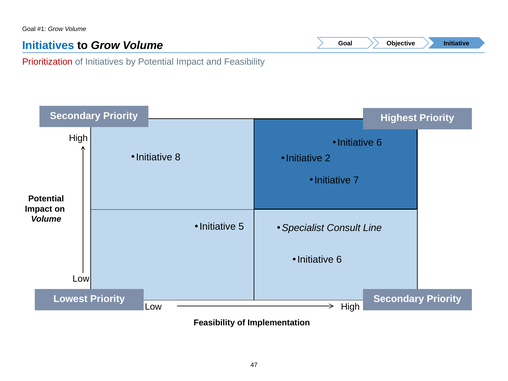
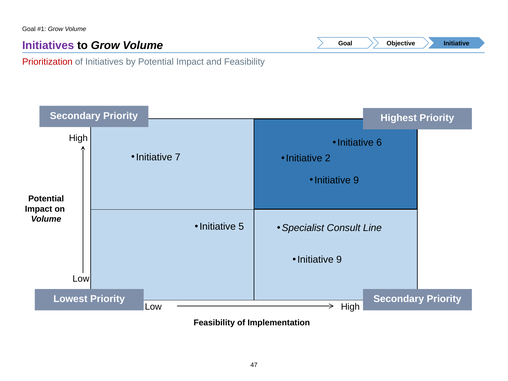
Initiatives colour: blue -> purple (48, 45)
8: 8 -> 7 (178, 157)
7: 7 -> 9 (356, 180)
6: 6 -> 9 (339, 260)
